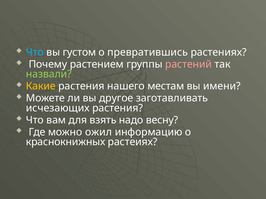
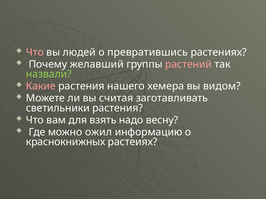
Что colour: light blue -> pink (35, 52)
густом: густом -> людей (79, 52)
растением: растением -> желавший (97, 64)
Какие colour: yellow -> pink (41, 86)
местам: местам -> хемера (166, 86)
имени: имени -> видом (222, 86)
другое: другое -> считая (116, 98)
исчезающих: исчезающих -> светильники (58, 108)
